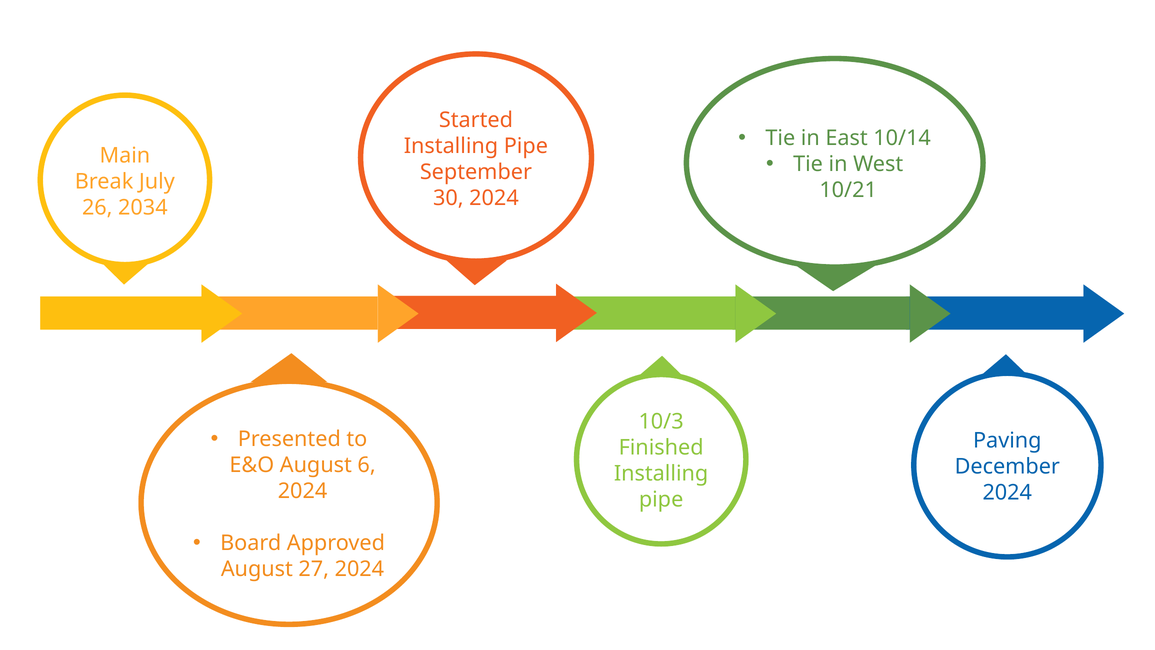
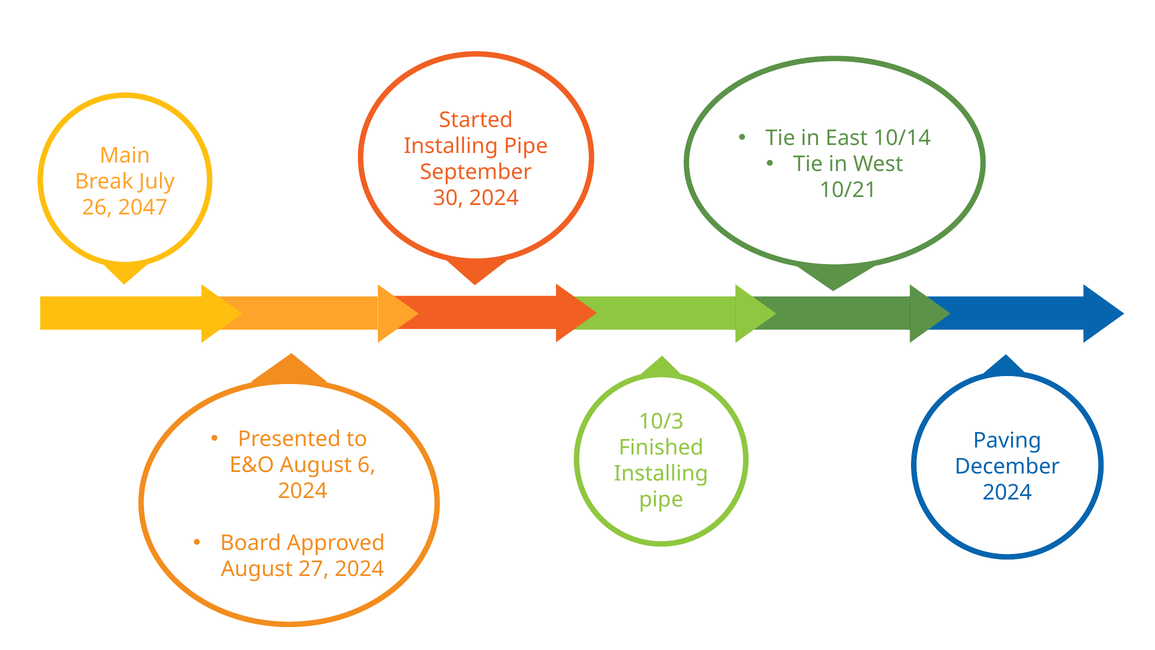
2034: 2034 -> 2047 (143, 207)
